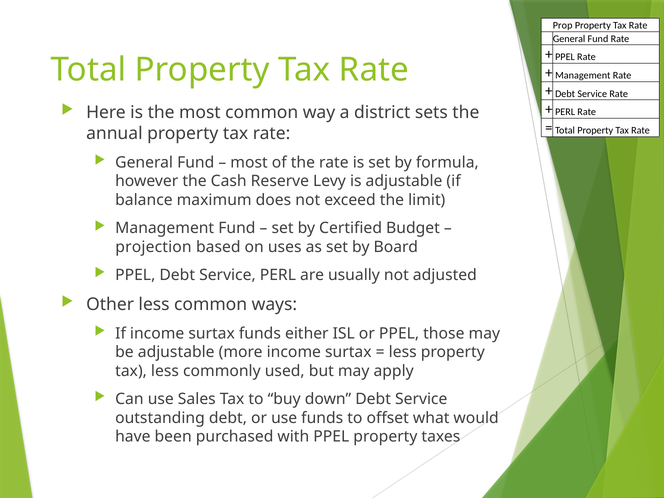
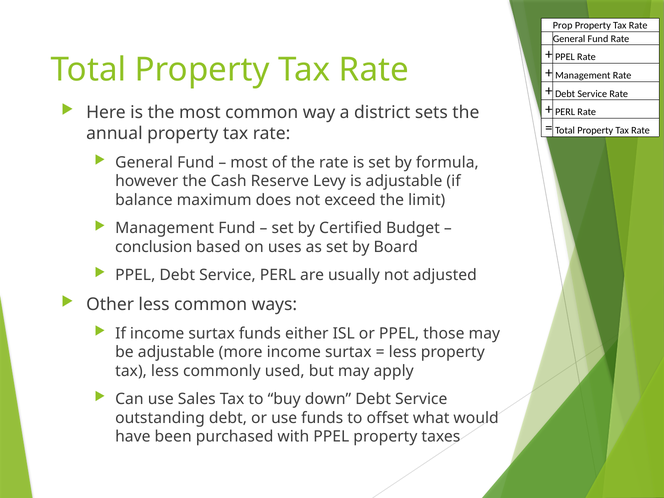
projection: projection -> conclusion (154, 247)
